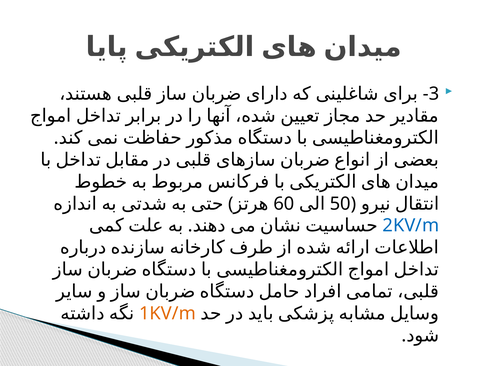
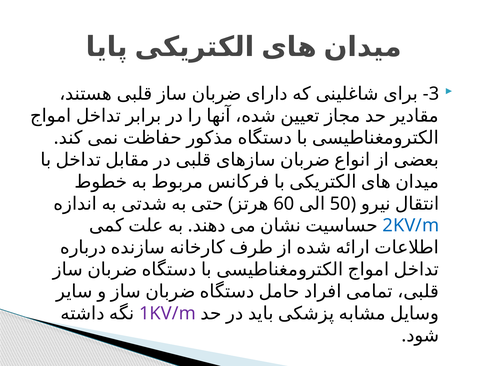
1KV/m colour: orange -> purple (167, 314)
